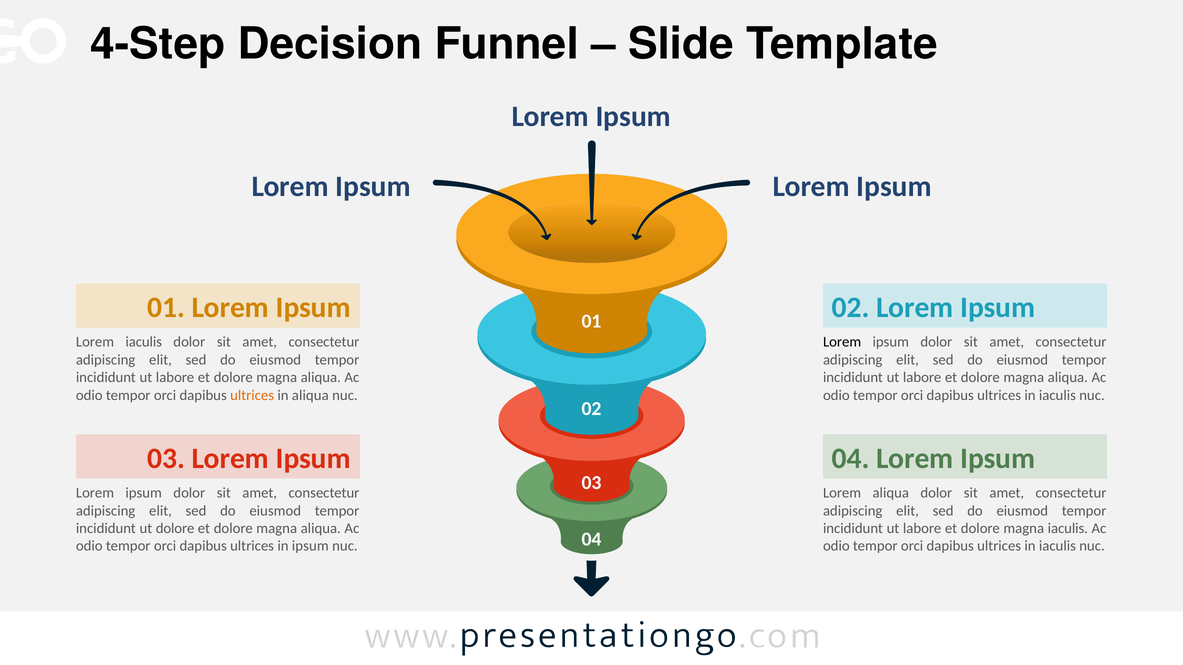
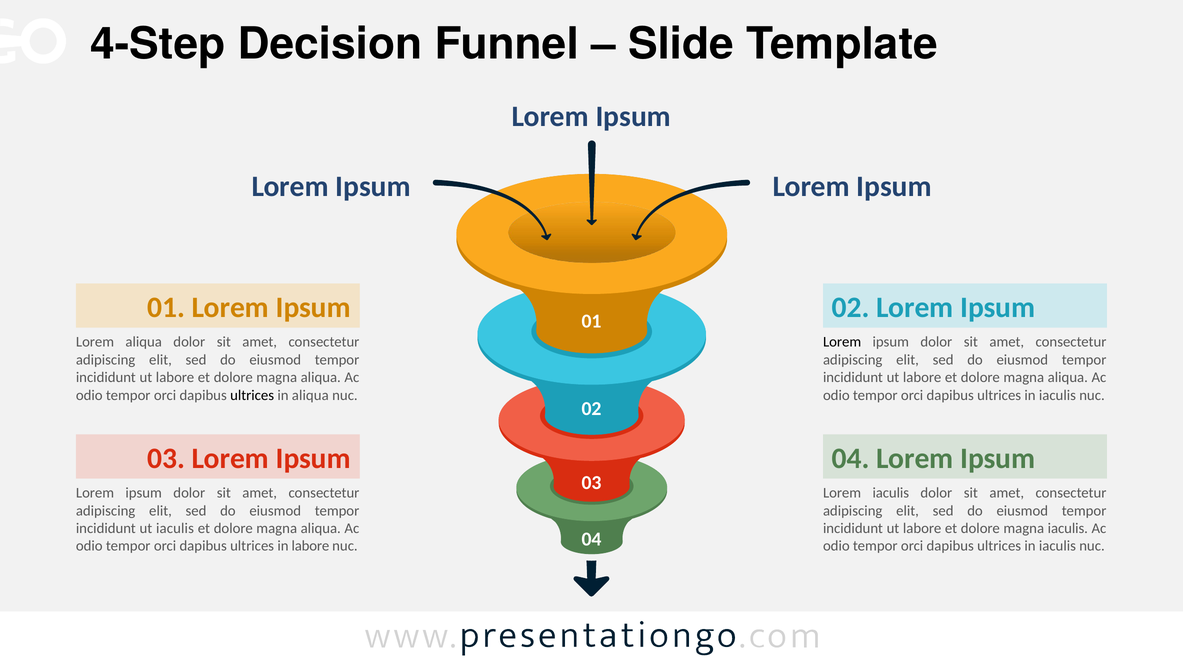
Lorem iaculis: iaculis -> aliqua (144, 342)
ultrices colour: orange -> black (252, 396)
Lorem aliqua: aliqua -> iaculis (891, 493)
ut dolore: dolore -> iaculis (175, 529)
in ipsum: ipsum -> labore (310, 546)
